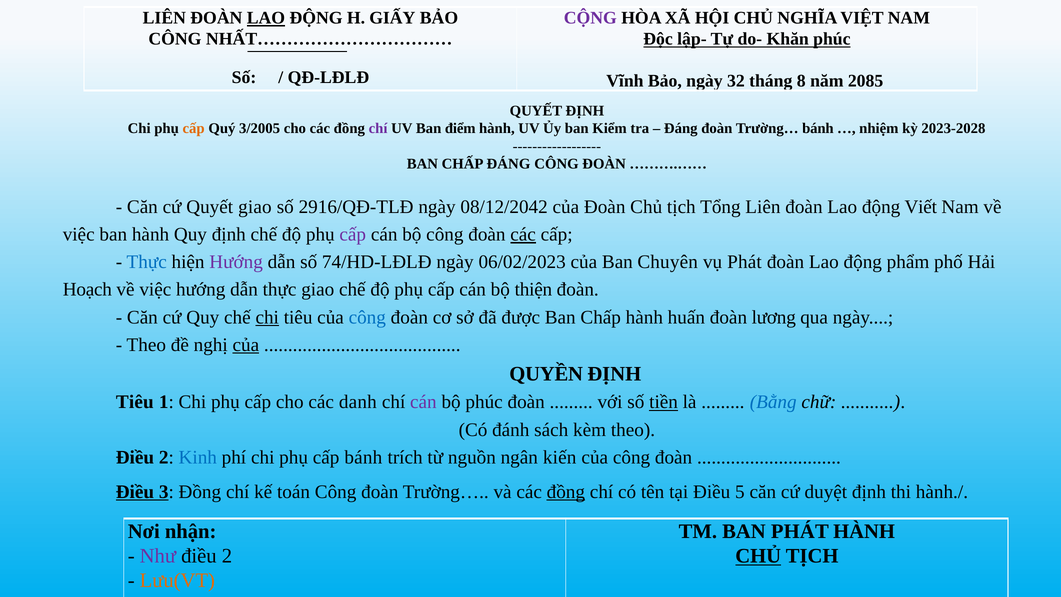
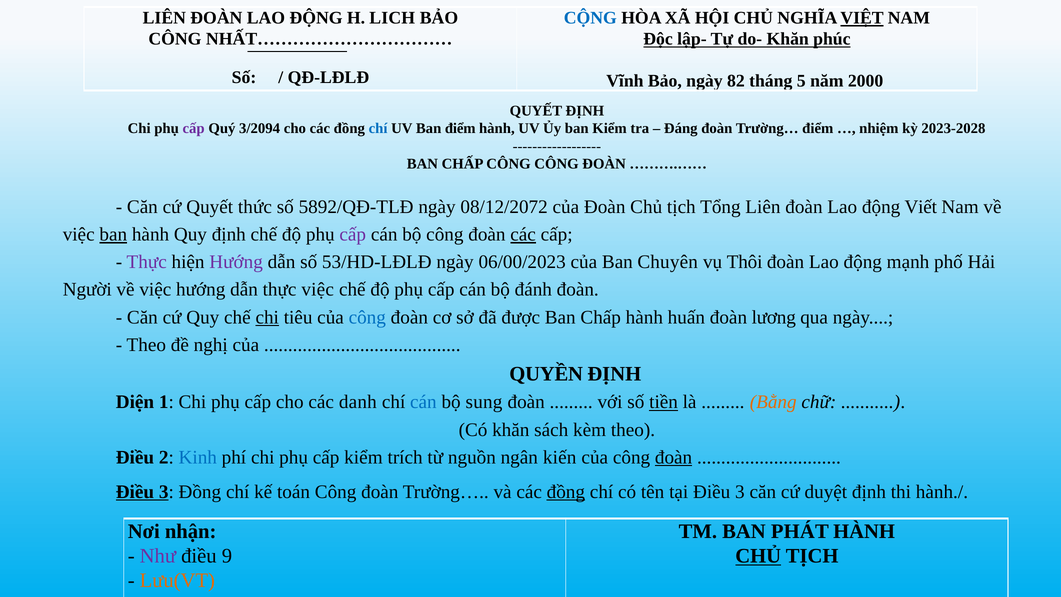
LAO underline: present -> none (266, 18)
GIẤY: GIẤY -> LICH (392, 18)
CỘNG colour: purple -> blue (590, 18)
VIỆT underline: none -> present (862, 18)
32: 32 -> 82 (736, 81)
8: 8 -> 5 (801, 81)
2085: 2085 -> 2000 (866, 81)
cấp colour: orange -> purple (194, 129)
3/2005: 3/2005 -> 3/2094 (260, 129)
chí colour: purple -> blue (378, 129)
Trường… bánh: bánh -> điểm (818, 129)
CHẤP ĐÁNG: ĐÁNG -> CÔNG (509, 164)
Quyết giao: giao -> thức (255, 207)
2916/QĐ-TLĐ: 2916/QĐ-TLĐ -> 5892/QĐ-TLĐ (356, 207)
08/12/2042: 08/12/2042 -> 08/12/2072 (504, 207)
ban underline: none -> present (113, 234)
Thực colour: blue -> purple (147, 262)
74/HD-LĐLĐ: 74/HD-LĐLĐ -> 53/HD-LĐLĐ (377, 262)
06/02/2023: 06/02/2023 -> 06/00/2023 (522, 262)
vụ Phát: Phát -> Thôi (745, 262)
phẩm: phẩm -> mạnh (908, 262)
Hoạch: Hoạch -> Người (87, 290)
thực giao: giao -> việc (318, 290)
thiện: thiện -> đánh (533, 290)
của underline: present -> none (246, 345)
Tiêu: Tiêu -> Diện (135, 402)
cán colour: purple -> blue (423, 402)
bộ phúc: phúc -> sung (484, 402)
Bằng colour: blue -> orange (773, 402)
Có đánh: đánh -> khăn (511, 430)
cấp bánh: bánh -> kiểm (363, 457)
đoàn underline: none -> present (674, 457)
tại Điều 5: 5 -> 3 (740, 492)
2: 2 -> 9 (227, 556)
